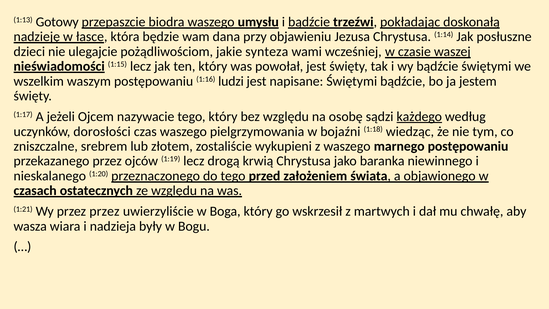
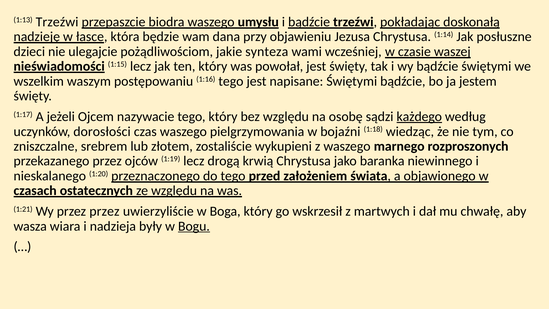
1:13 Gotowy: Gotowy -> Trzeźwi (57, 22)
1:16 ludzi: ludzi -> tego (231, 81)
marnego postępowaniu: postępowaniu -> rozproszonych (468, 146)
Bogu underline: none -> present (194, 226)
